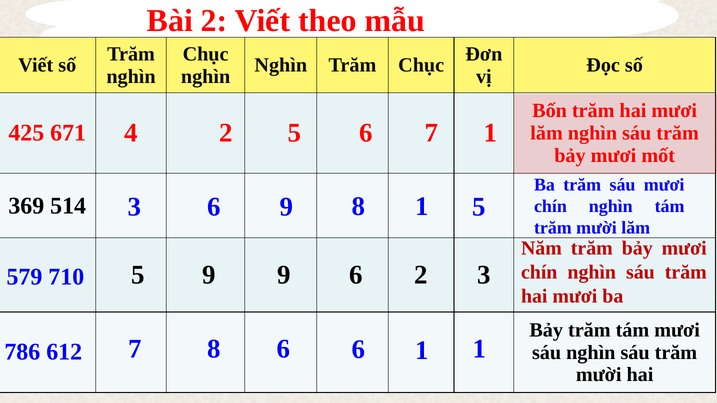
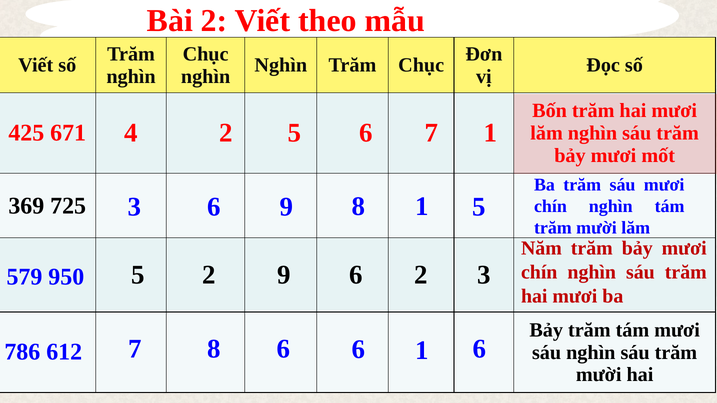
514: 514 -> 725 (68, 206)
5 9: 9 -> 2 (209, 275)
710: 710 -> 950 (66, 277)
1 1: 1 -> 6 (479, 349)
